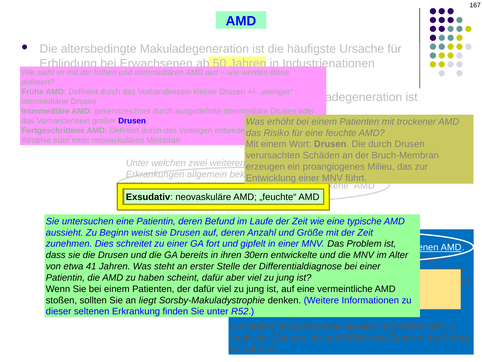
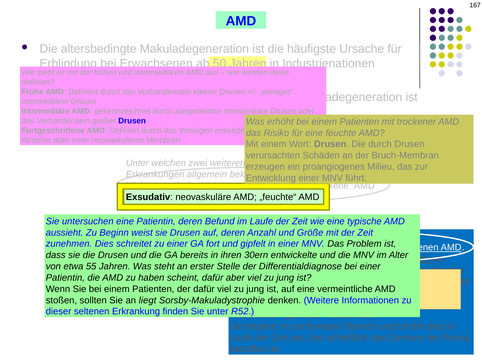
41: 41 -> 55 (91, 266)
breitet wird: wird -> dies (435, 326)
